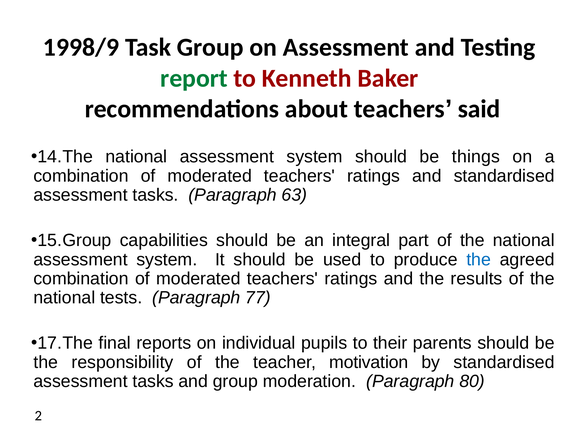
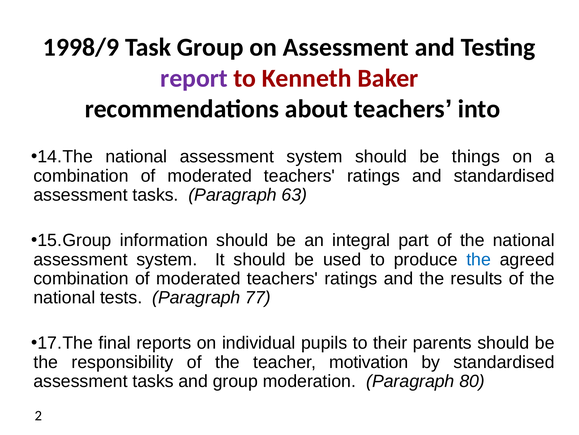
report colour: green -> purple (194, 78)
said: said -> into (479, 109)
capabilities: capabilities -> information (164, 240)
